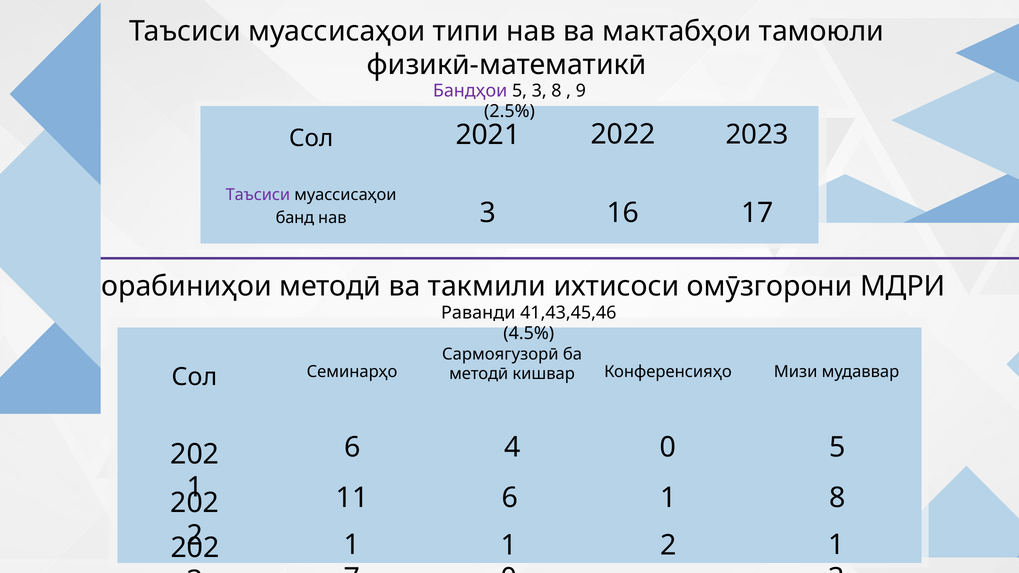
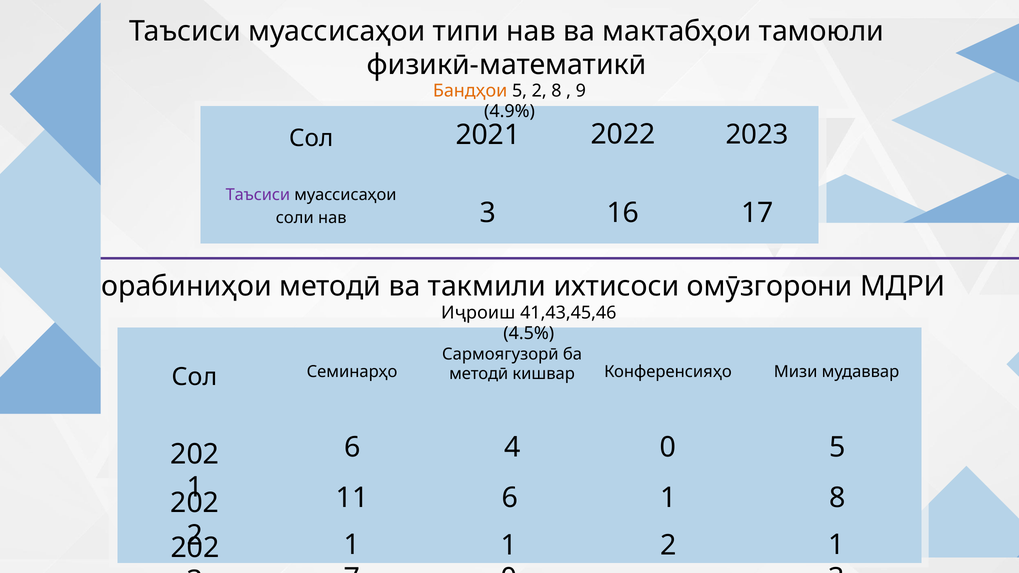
Бандҳои colour: purple -> orange (470, 91)
5 3: 3 -> 2 (539, 91)
2.5%: 2.5% -> 4.9% (509, 112)
банд: банд -> соли (295, 218)
Раванди: Раванди -> Иҷроиш (478, 313)
